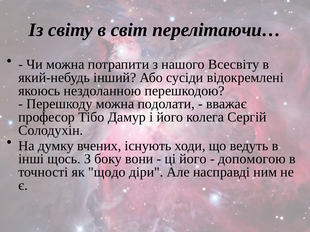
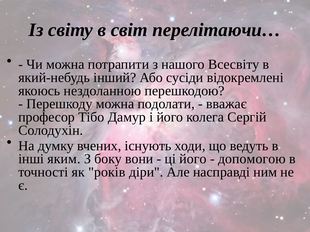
щось: щось -> яким (64, 159)
щодо: щодо -> років (107, 173)
